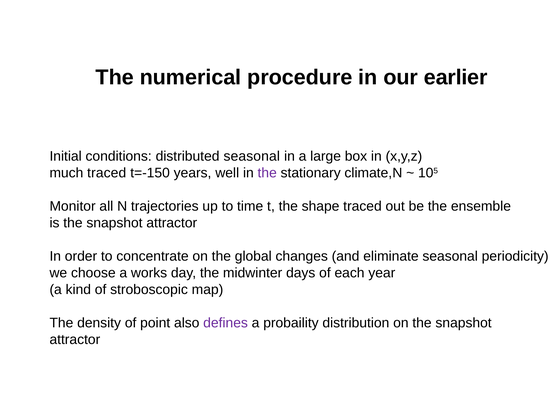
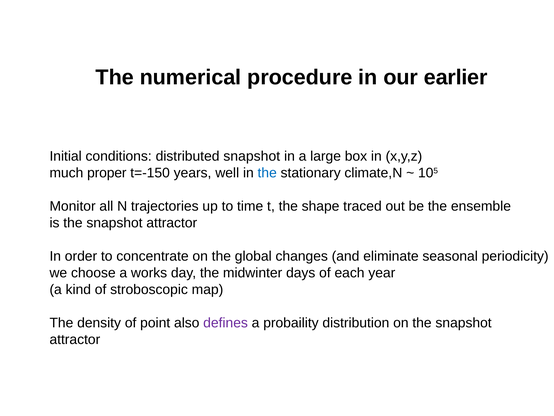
distributed seasonal: seasonal -> snapshot (252, 156)
much traced: traced -> proper (107, 173)
the colour: purple -> blue (267, 173)
